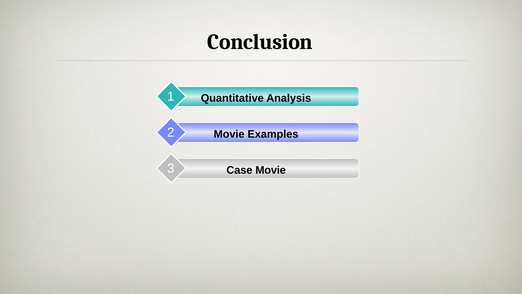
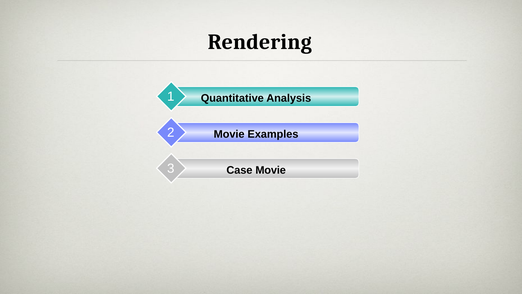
Conclusion: Conclusion -> Rendering (260, 42)
